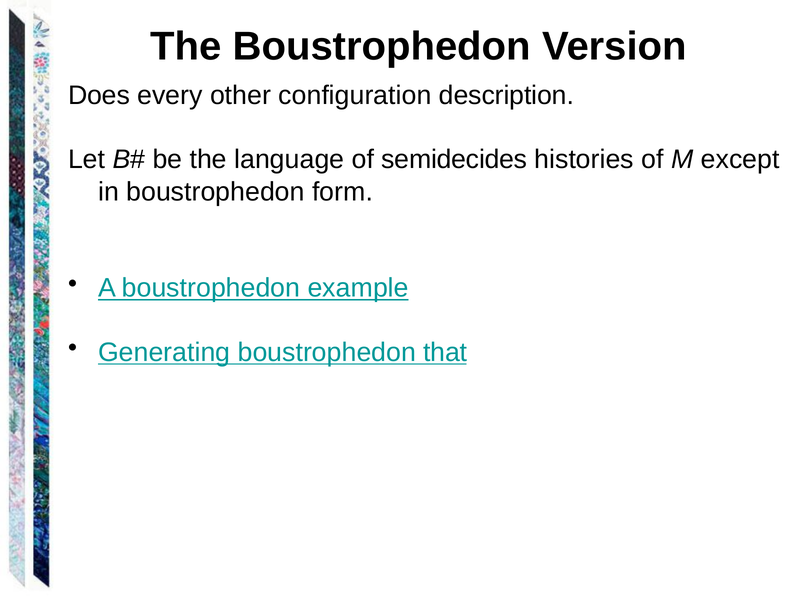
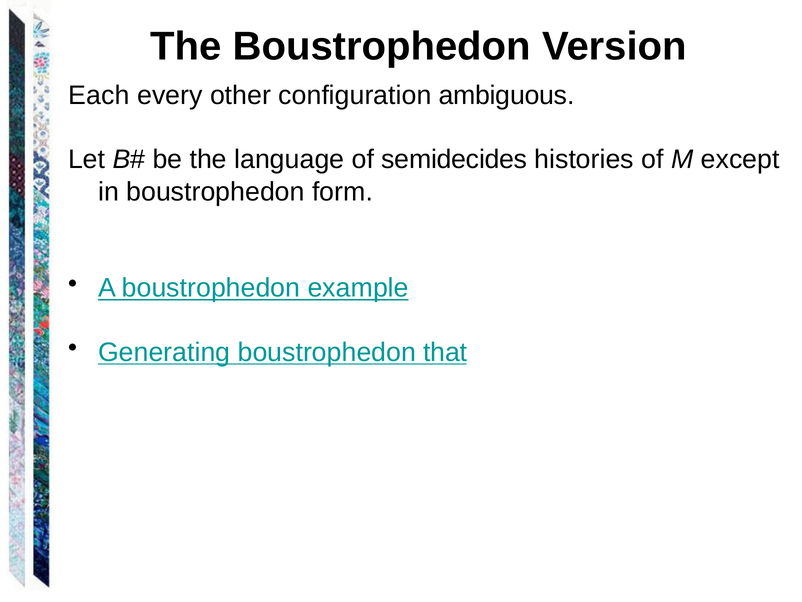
Does: Does -> Each (99, 95)
description: description -> ambiguous (507, 95)
